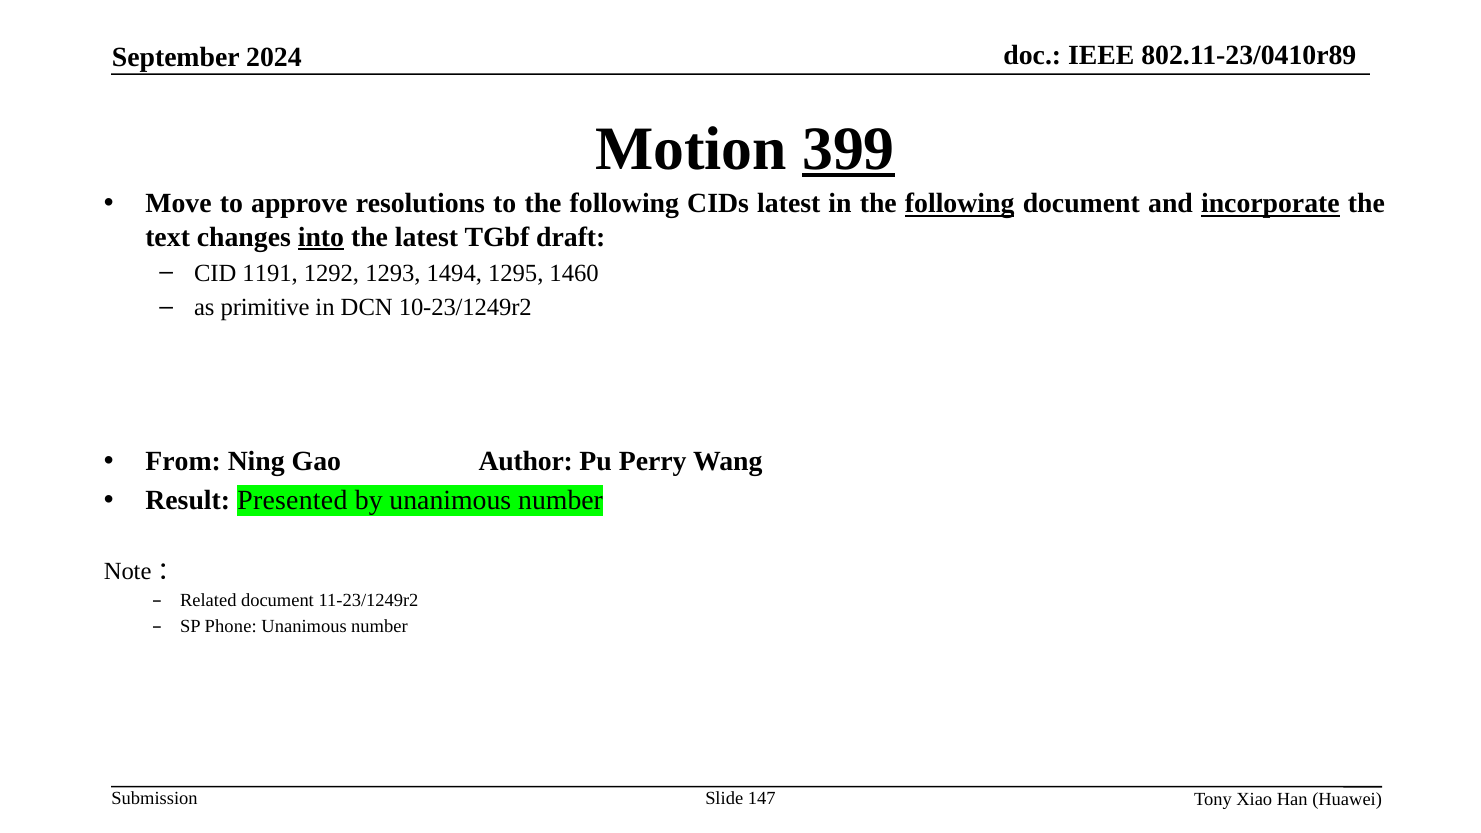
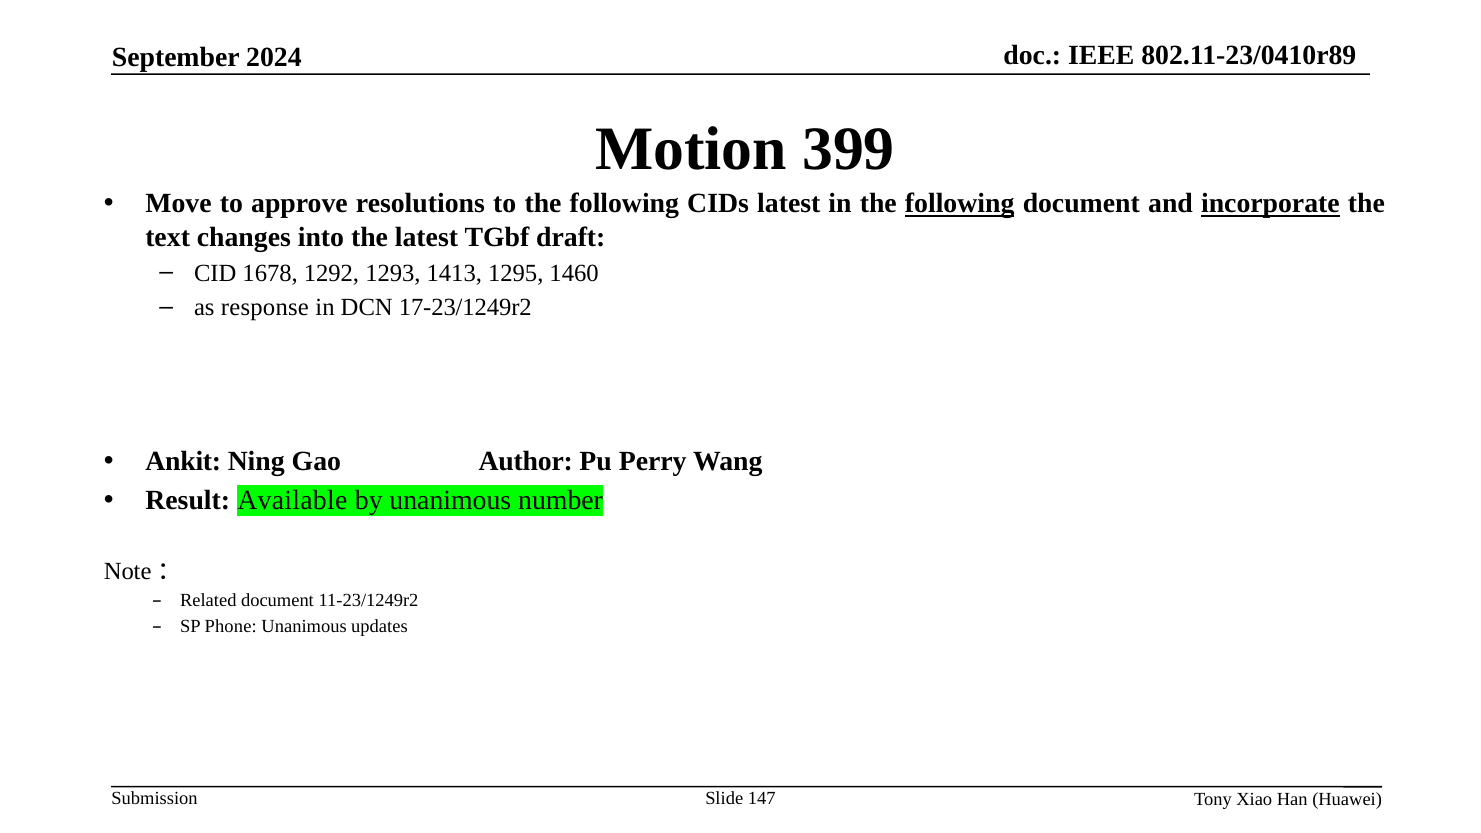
399 underline: present -> none (849, 149)
into underline: present -> none (321, 237)
1191: 1191 -> 1678 (270, 273)
1494: 1494 -> 1413 (454, 273)
primitive: primitive -> response (265, 308)
10-23/1249r2: 10-23/1249r2 -> 17-23/1249r2 (465, 308)
From: From -> Ankit (183, 462)
Presented: Presented -> Available (292, 501)
number: number -> updates (379, 626)
